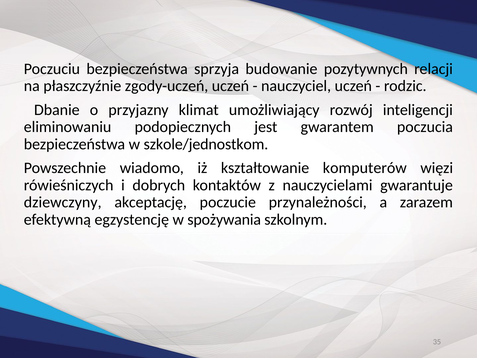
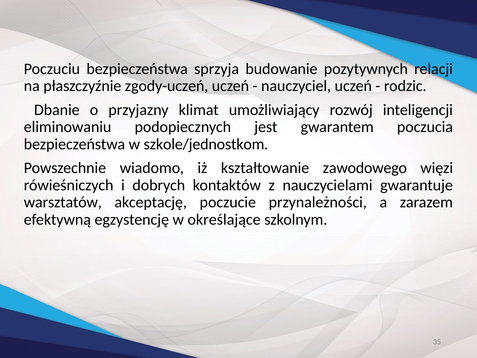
komputerów: komputerów -> zawodowego (365, 168)
dziewczyny: dziewczyny -> warsztatów (63, 202)
spożywania: spożywania -> określające (224, 219)
